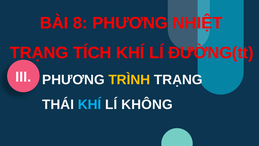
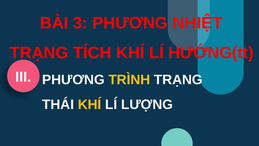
8: 8 -> 3 (80, 23)
ĐƯỜNG(tt: ĐƯỜNG(tt -> HƯỚNG(tt (211, 53)
KHÍ colour: light blue -> yellow (90, 104)
KHÔNG: KHÔNG -> LƯỢNG (147, 104)
